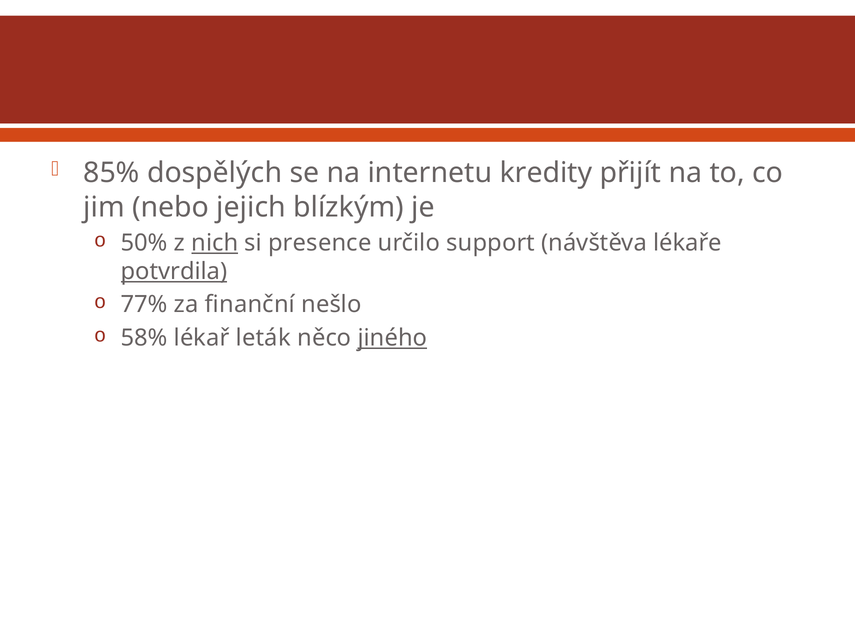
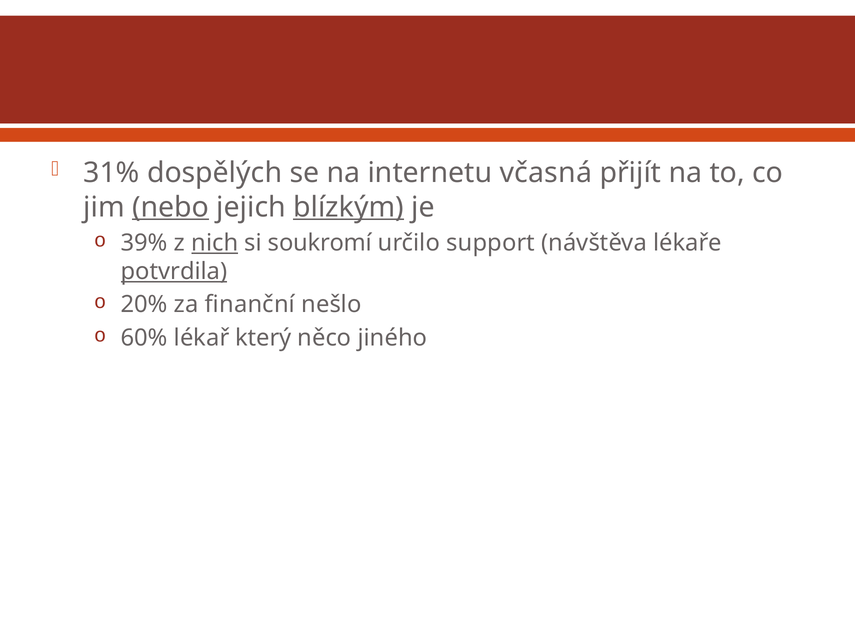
85%: 85% -> 31% (111, 173)
kredity: kredity -> včasná (546, 173)
nebo underline: none -> present (171, 207)
blízkým underline: none -> present (348, 207)
50%: 50% -> 39% (144, 243)
presence: presence -> soukromí (320, 243)
77%: 77% -> 20% (144, 305)
58%: 58% -> 60% (144, 338)
leták: leták -> který (263, 338)
jiného underline: present -> none (392, 338)
